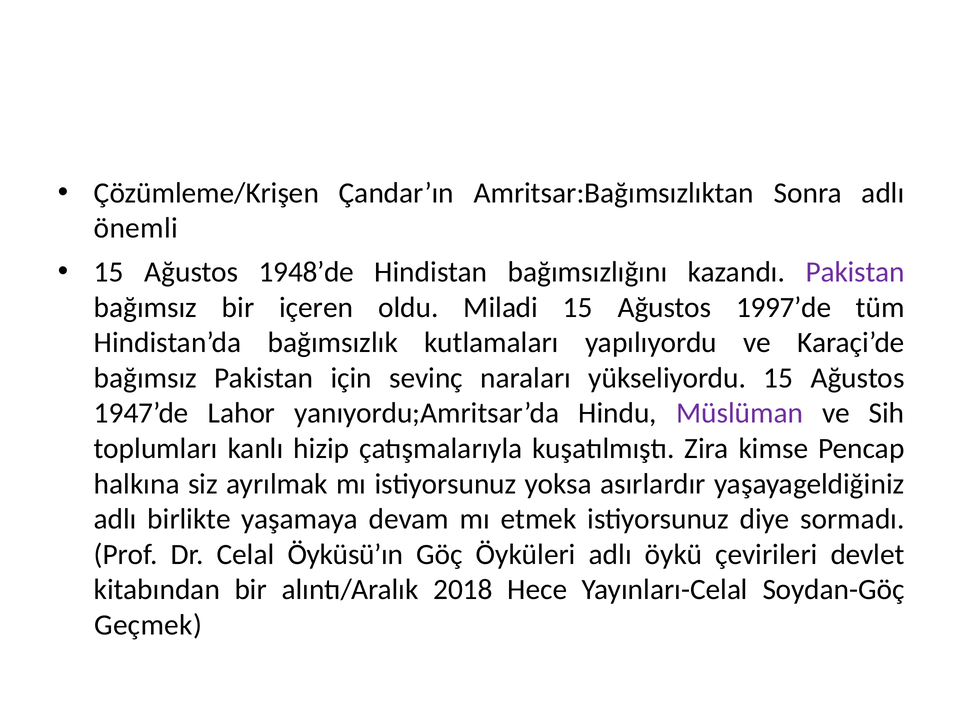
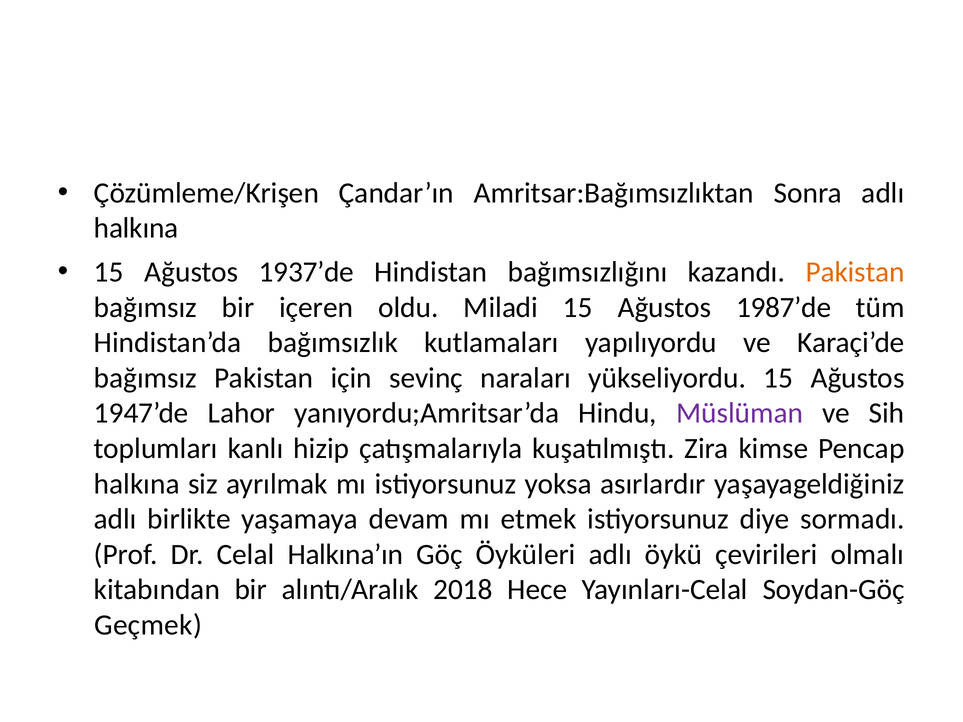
önemli: önemli -> halkına (136, 228)
1948’de: 1948’de -> 1937’de (306, 272)
Pakistan colour: purple -> orange (855, 272)
1997’de: 1997’de -> 1987’de (784, 308)
Öyküsü’ın: Öyküsü’ın -> Halkına’ın (345, 555)
devlet: devlet -> olmalı (867, 555)
